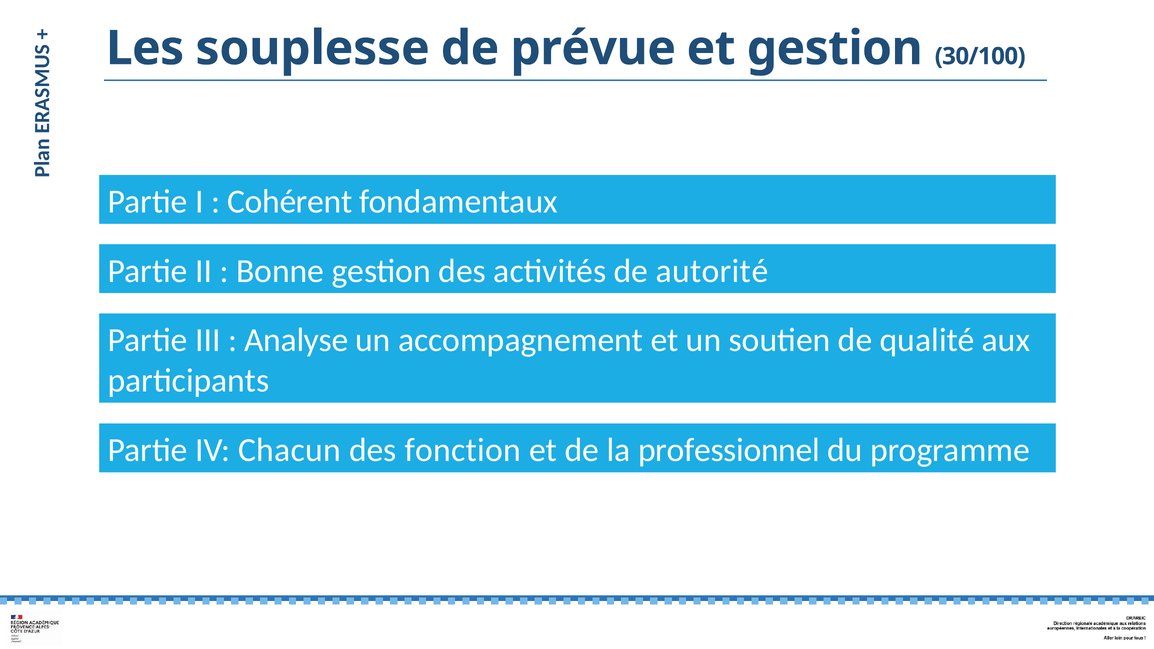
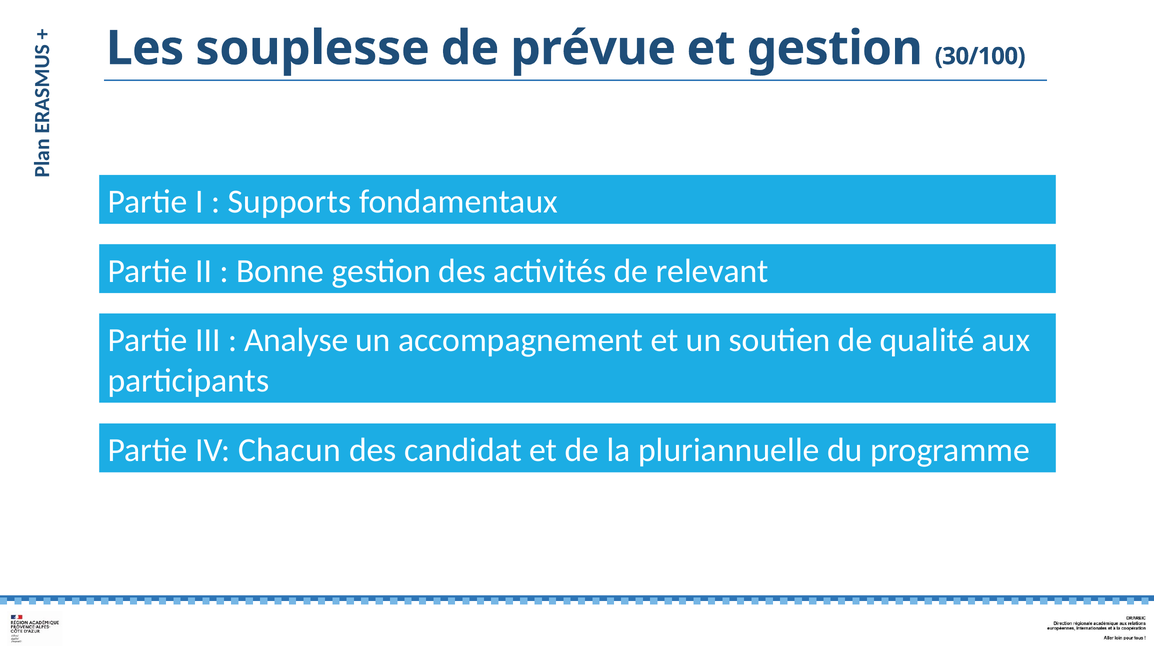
Cohérent: Cohérent -> Supports (289, 202)
autorité: autorité -> relevant (712, 271)
fonction: fonction -> candidat (463, 450)
professionnel: professionnel -> pluriannuelle (729, 450)
